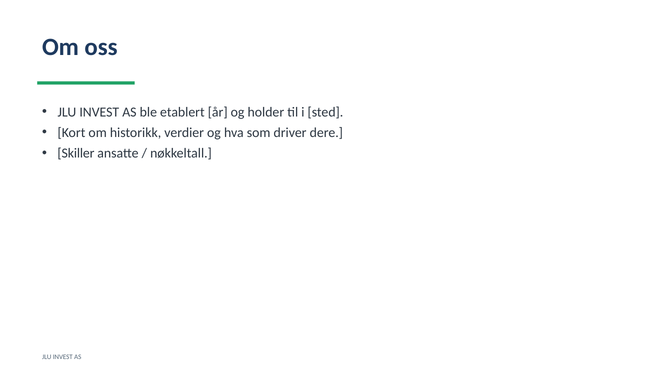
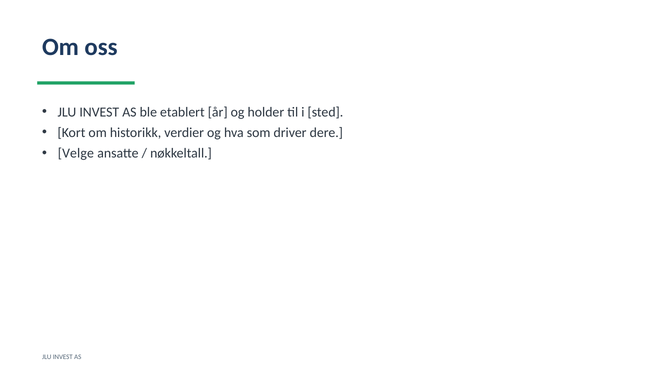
Skiller: Skiller -> Velge (76, 153)
